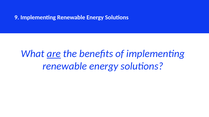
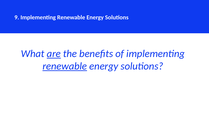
renewable underline: none -> present (65, 66)
